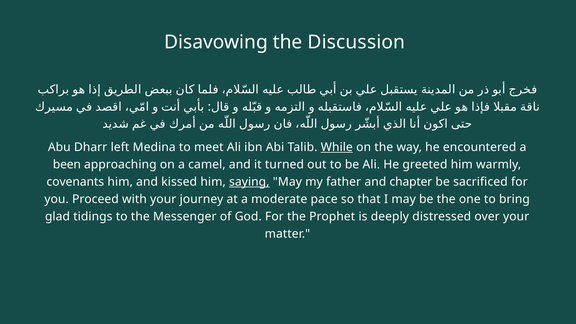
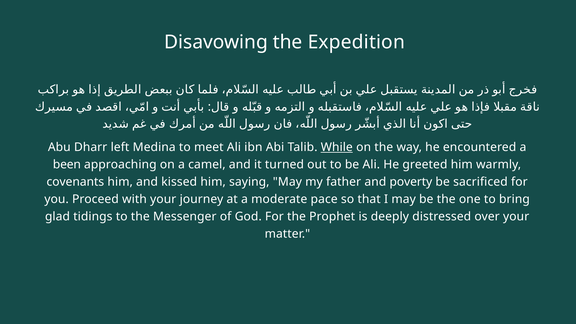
Discussion: Discussion -> Expedition (356, 42)
saying underline: present -> none (249, 182)
chapter: chapter -> poverty (411, 182)
